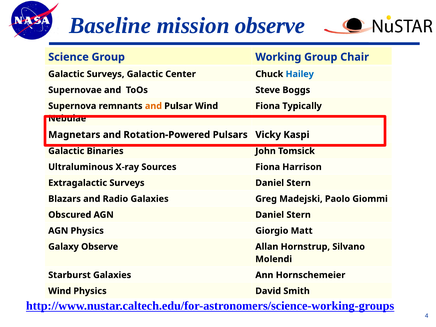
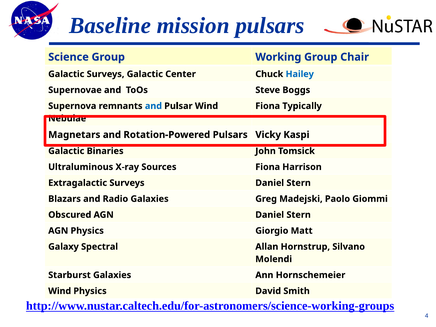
mission observe: observe -> pulsars (270, 25)
and colour: orange -> blue (153, 106)
Galaxy Observe: Observe -> Spectral (100, 247)
